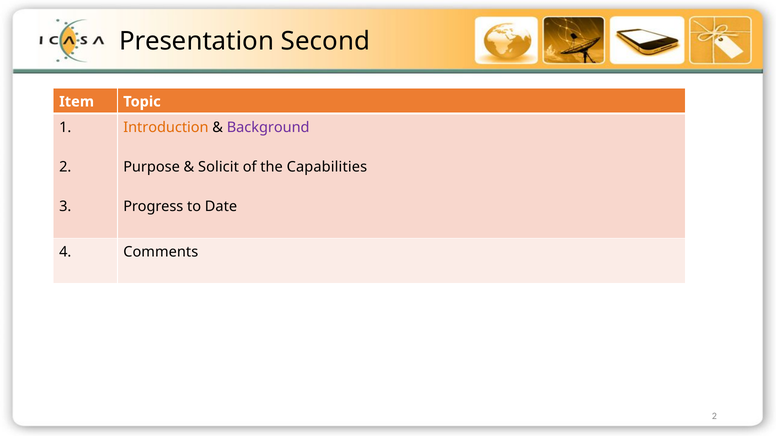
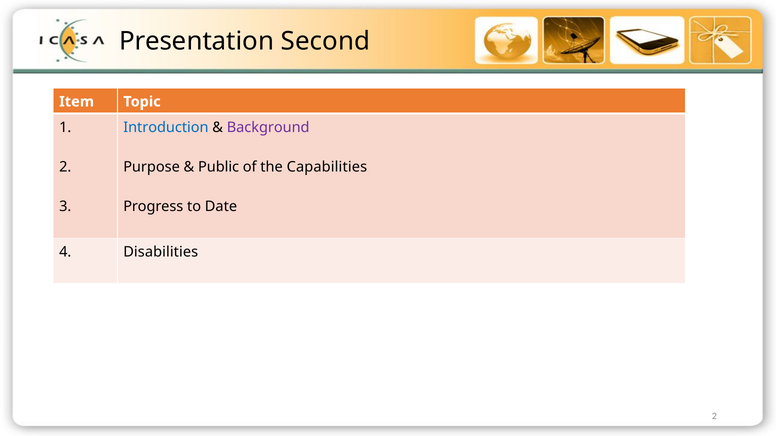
Introduction colour: orange -> blue (166, 127)
Solicit: Solicit -> Public (219, 167)
Comments: Comments -> Disabilities (161, 252)
